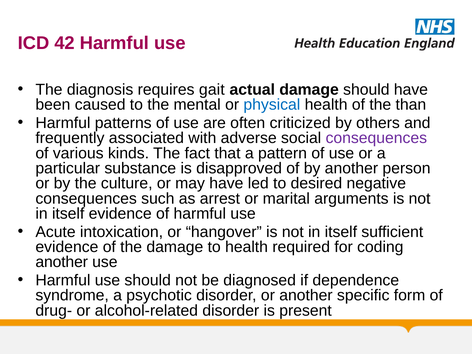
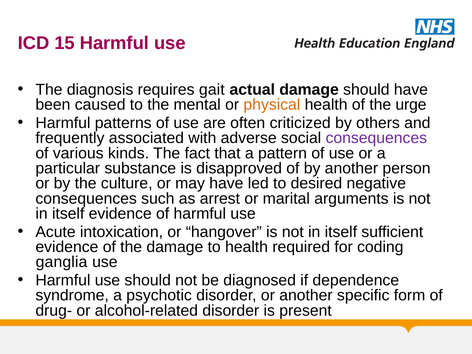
42: 42 -> 15 (65, 43)
physical colour: blue -> orange (272, 105)
than: than -> urge (411, 105)
another: another -> ganglia (62, 262)
